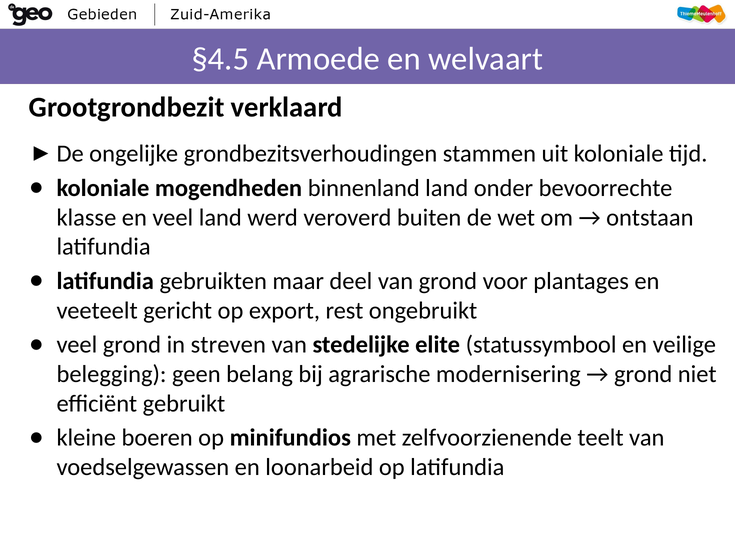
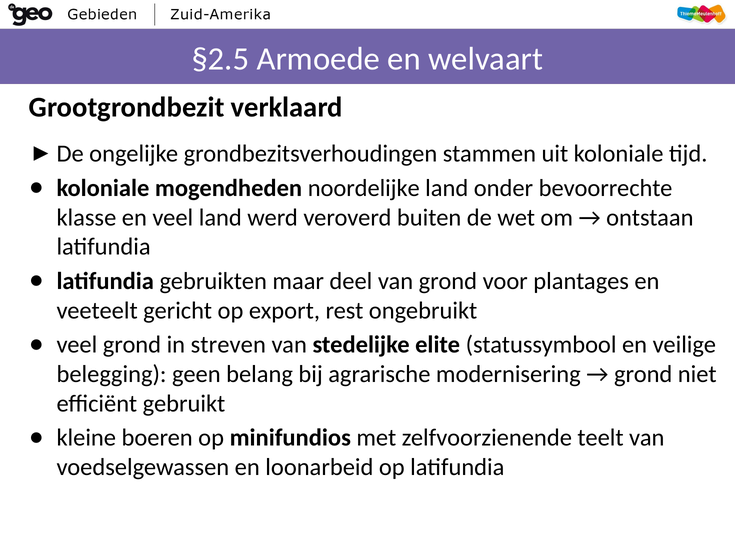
§4.5: §4.5 -> §2.5 (220, 59)
binnenland: binnenland -> noordelijke (364, 188)
